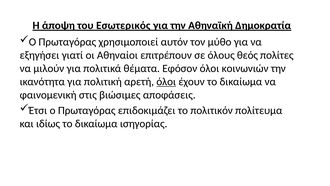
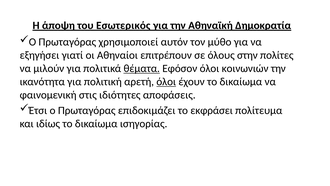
θεός: θεός -> στην (247, 55)
θέματα underline: none -> present (142, 68)
βιώσιμες: βιώσιμες -> ιδιότητες (120, 95)
πολιτικόν: πολιτικόν -> εκφράσει (212, 110)
